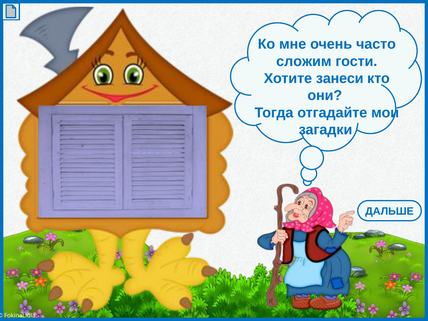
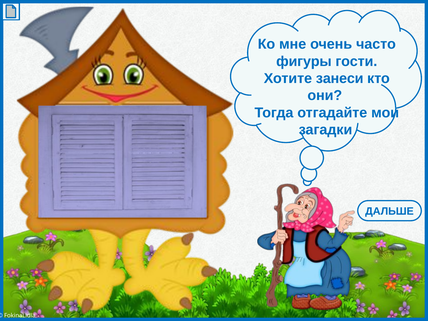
сложим: сложим -> фигуры (304, 61)
